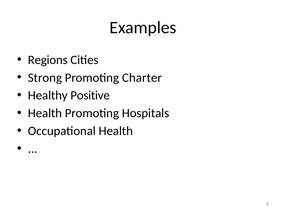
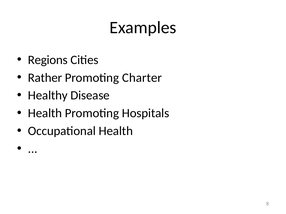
Strong: Strong -> Rather (45, 78)
Positive: Positive -> Disease (90, 96)
